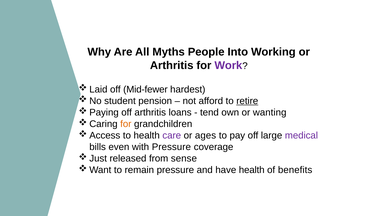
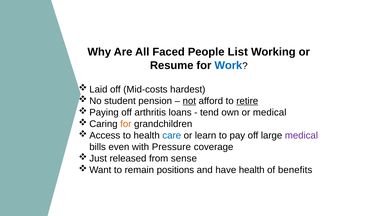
Myths: Myths -> Faced (169, 52)
Into: Into -> List (238, 52)
Arthritis: Arthritis -> Resume (172, 65)
Work colour: purple -> blue (228, 65)
Mid-fewer: Mid-fewer -> Mid-costs (145, 89)
not underline: none -> present (189, 101)
or wanting: wanting -> medical (270, 112)
care colour: purple -> blue (172, 135)
ages: ages -> learn (206, 135)
remain pressure: pressure -> positions (175, 170)
